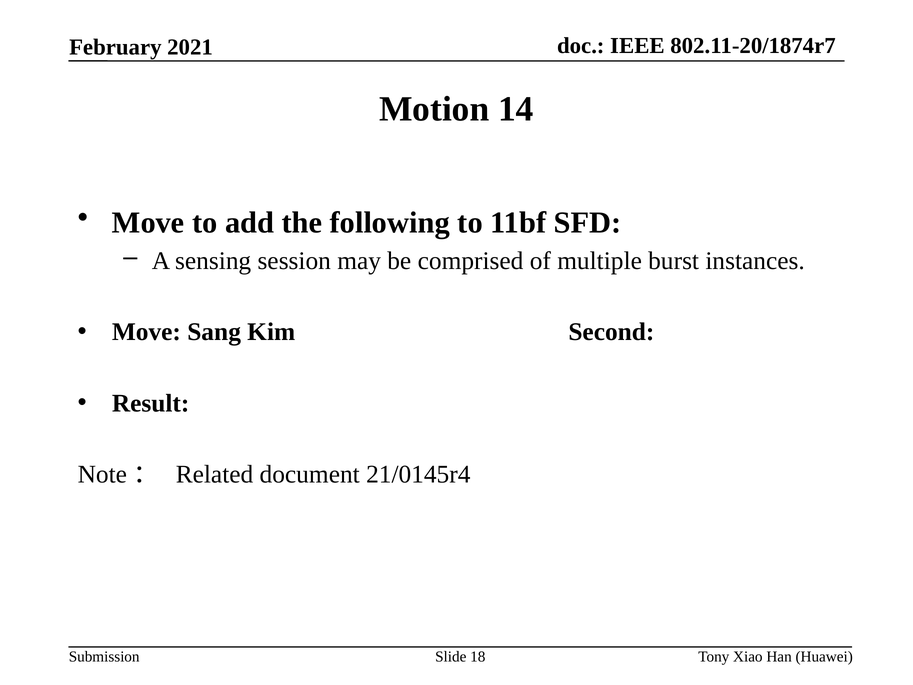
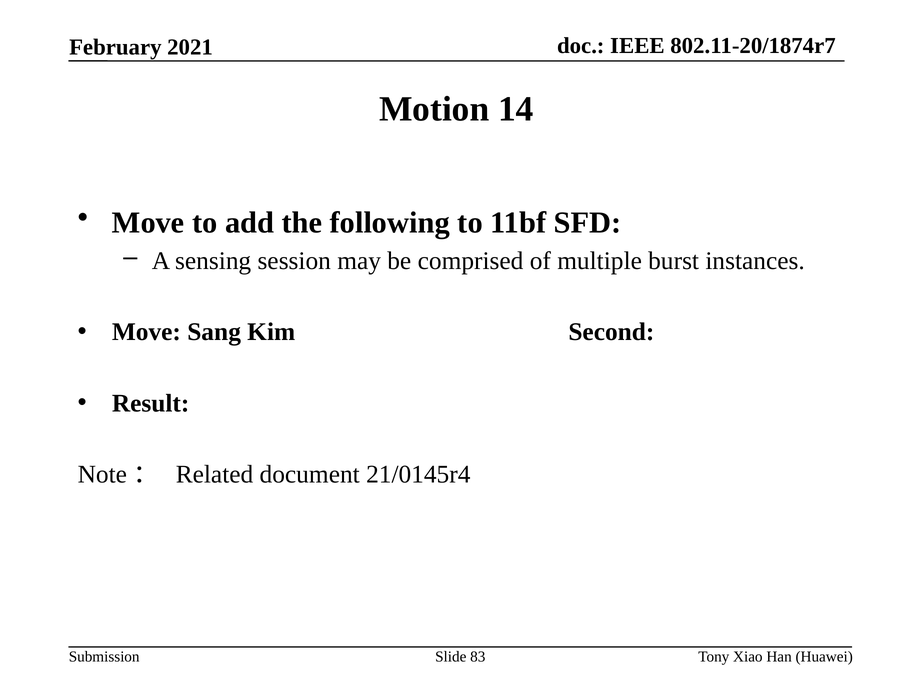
18: 18 -> 83 (478, 657)
